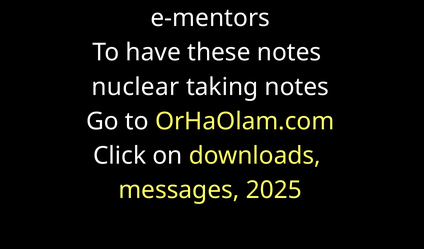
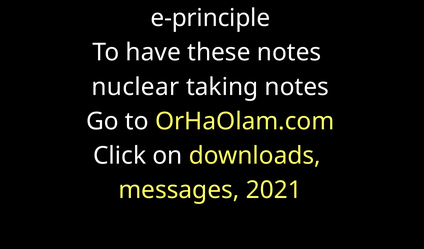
e-mentors: e-mentors -> e-principle (210, 18)
2025: 2025 -> 2021 (274, 190)
